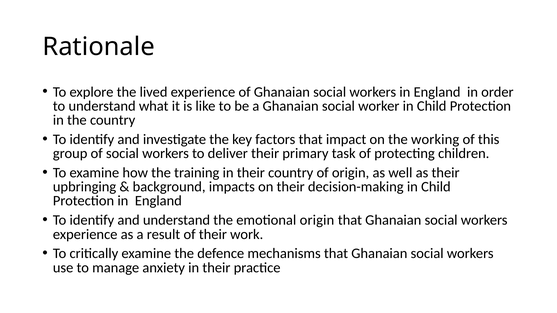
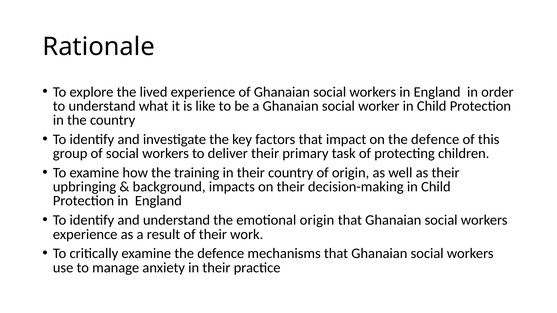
on the working: working -> defence (435, 139)
